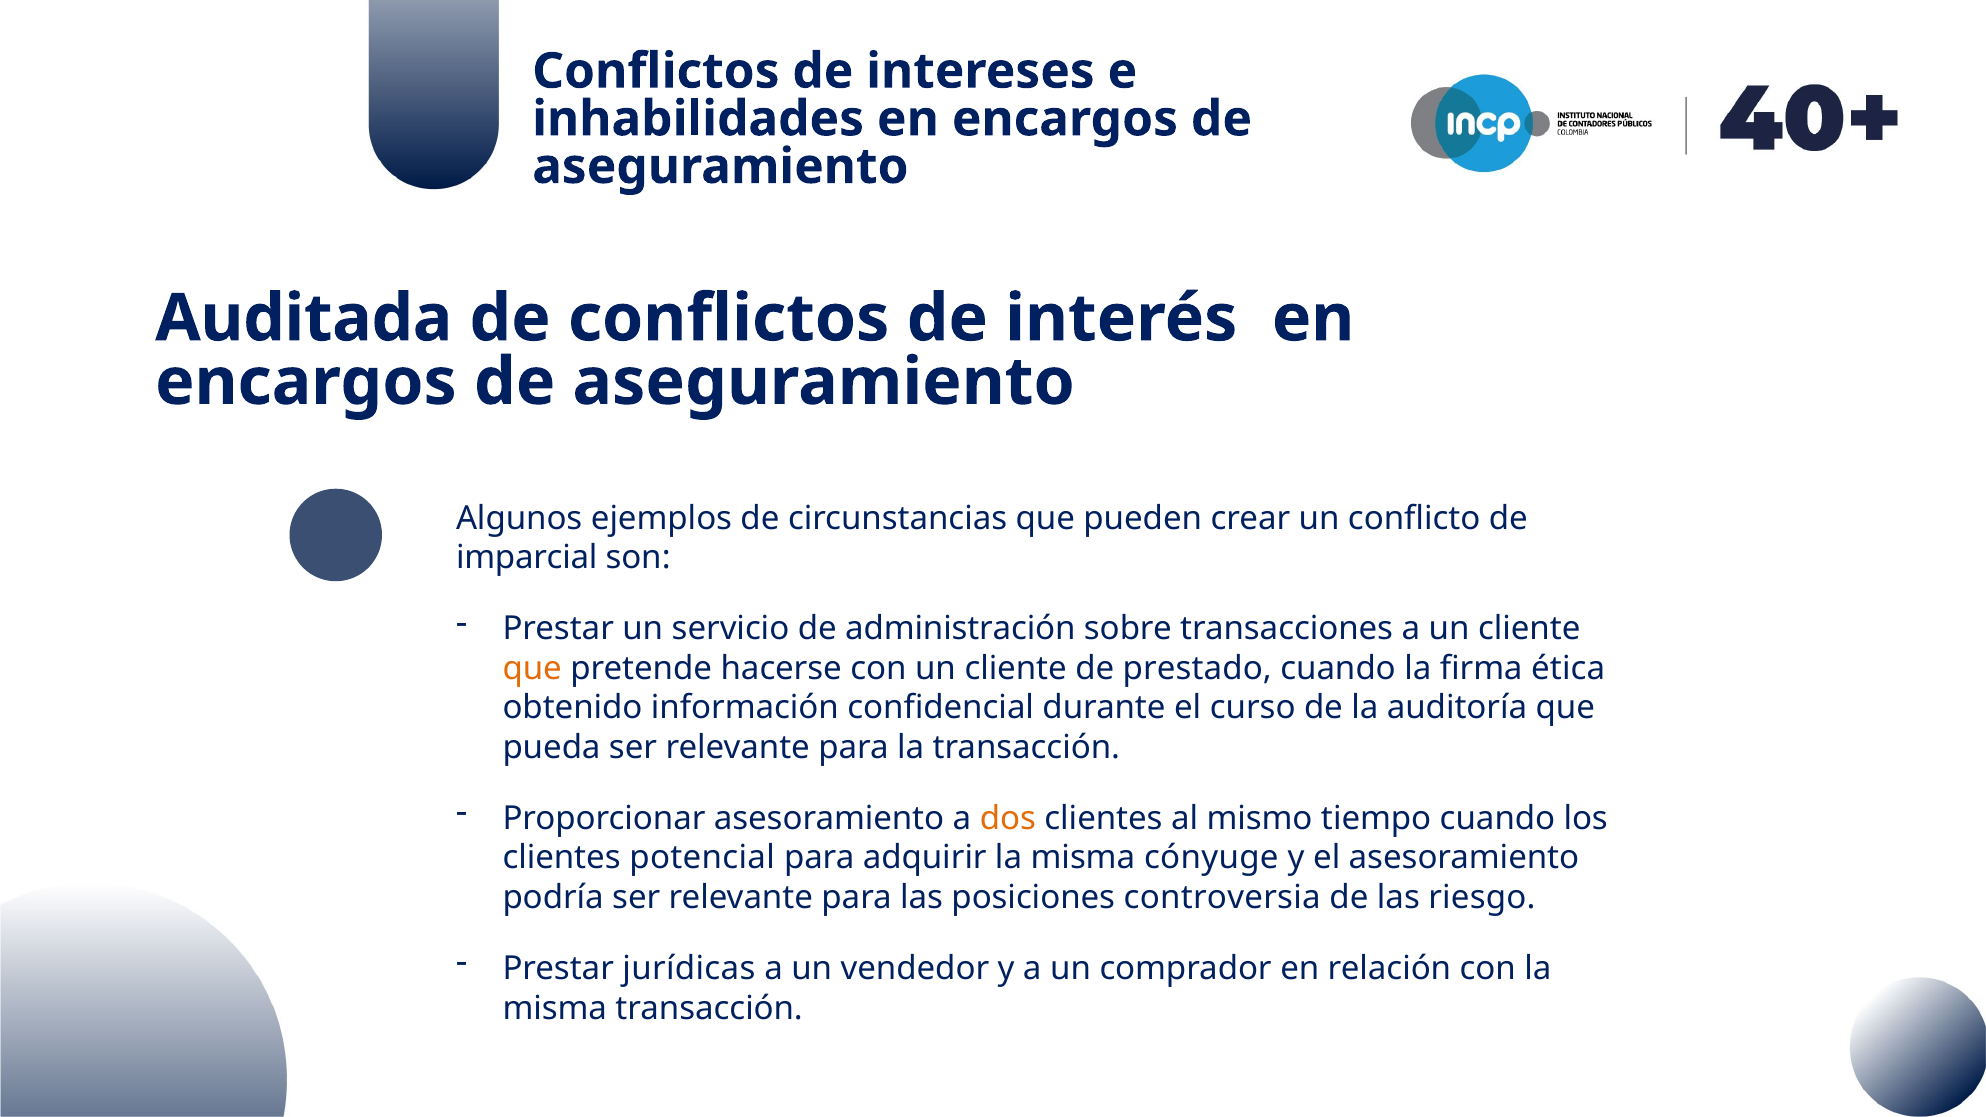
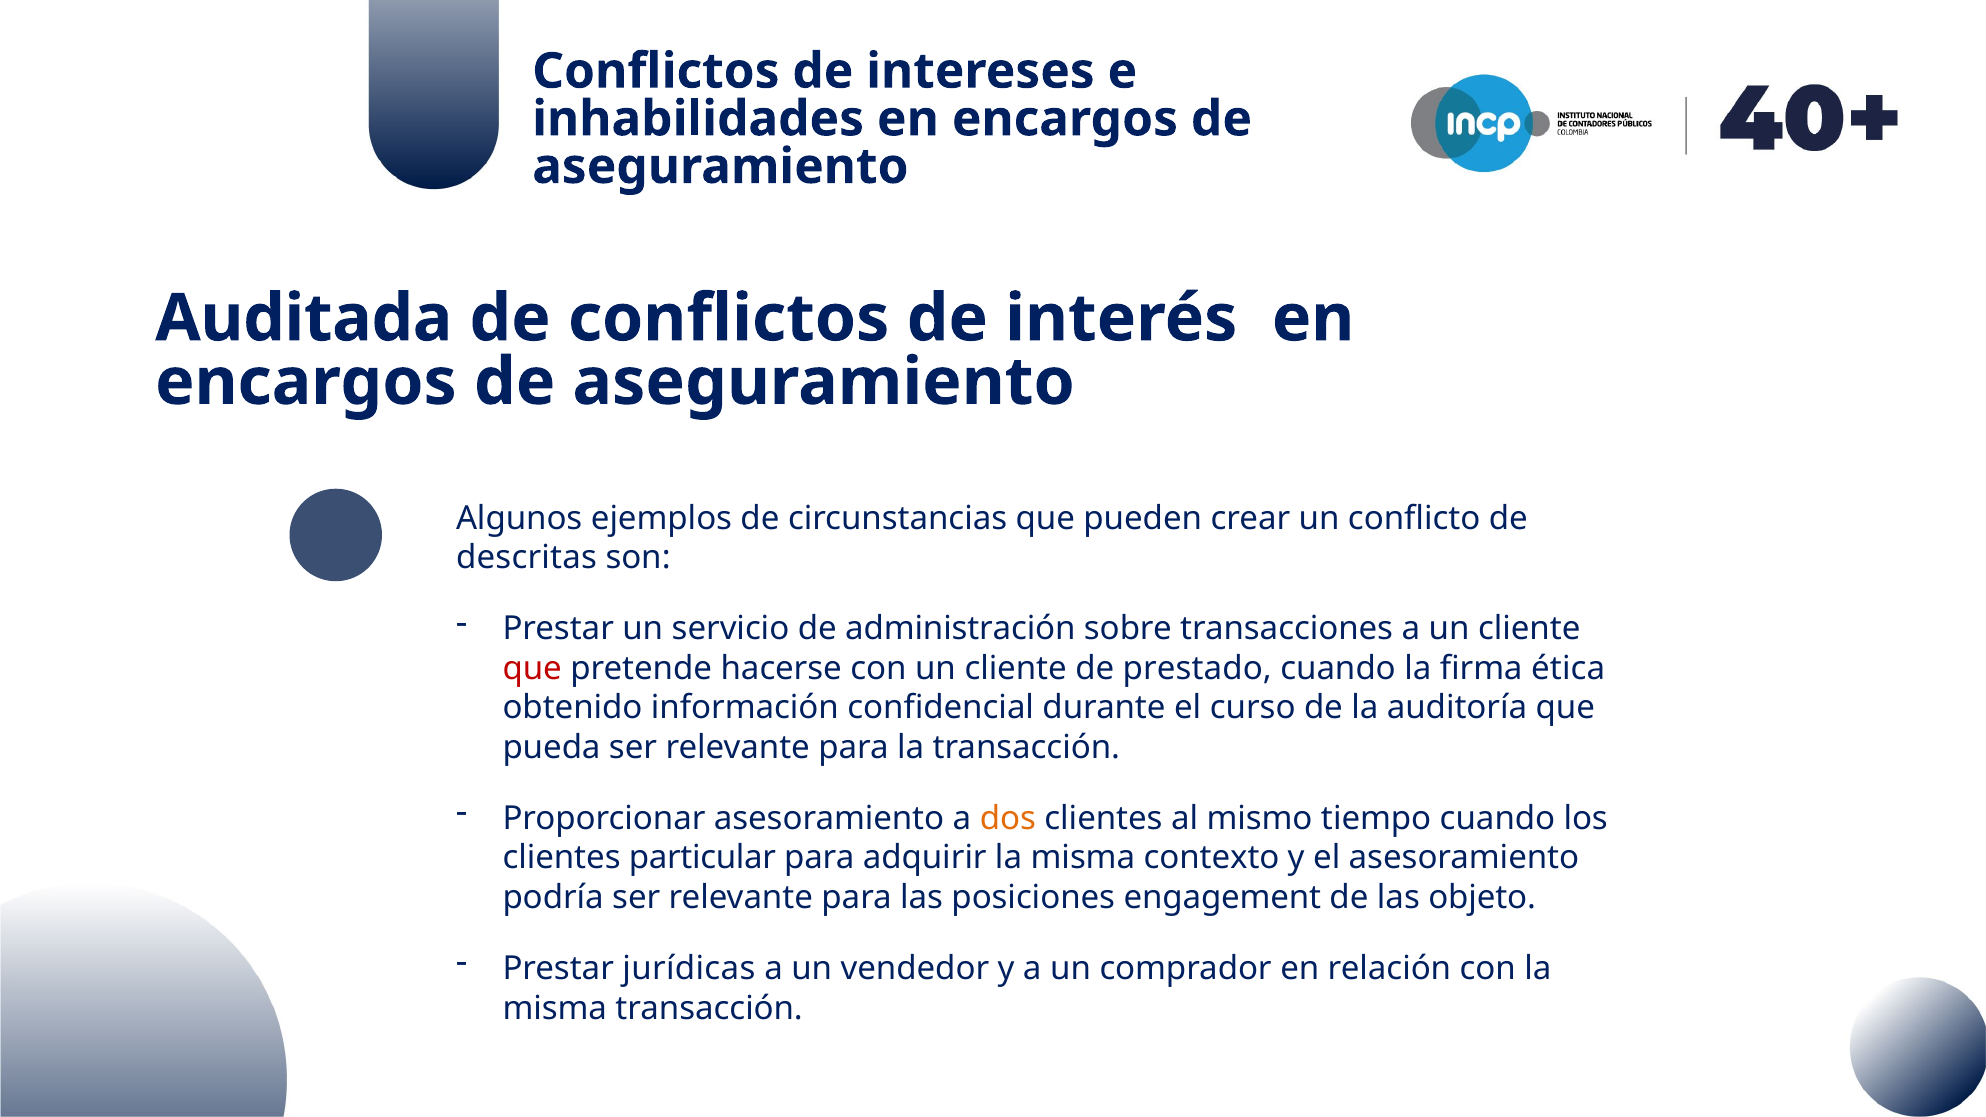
imparcial: imparcial -> descritas (526, 558)
que colour: orange -> red (532, 668)
potencial: potencial -> particular (702, 858)
cónyuge: cónyuge -> contexto (1212, 858)
controversia: controversia -> engagement (1222, 898)
riesgo: riesgo -> objeto (1482, 898)
